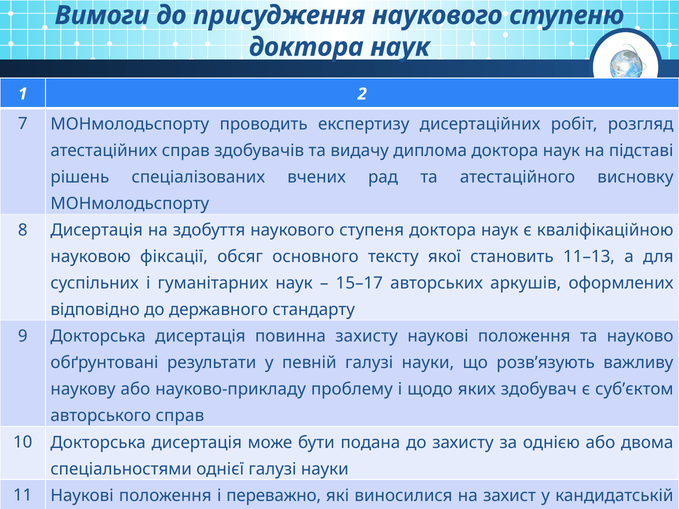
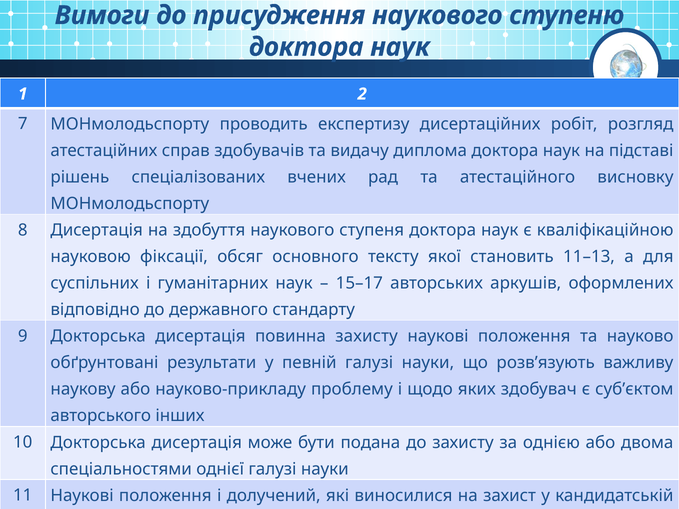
авторського справ: справ -> інших (180, 416)
переважно: переважно -> долучений (274, 496)
